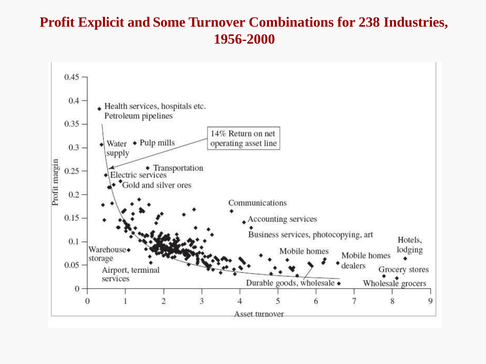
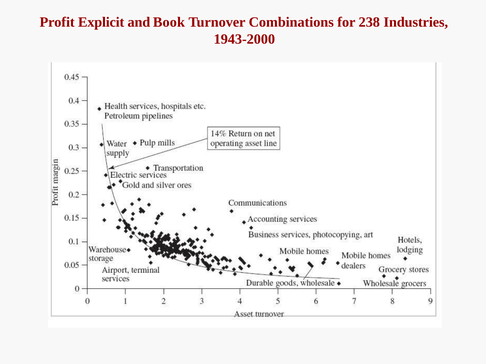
Some: Some -> Book (169, 22)
1956-2000: 1956-2000 -> 1943-2000 (244, 39)
